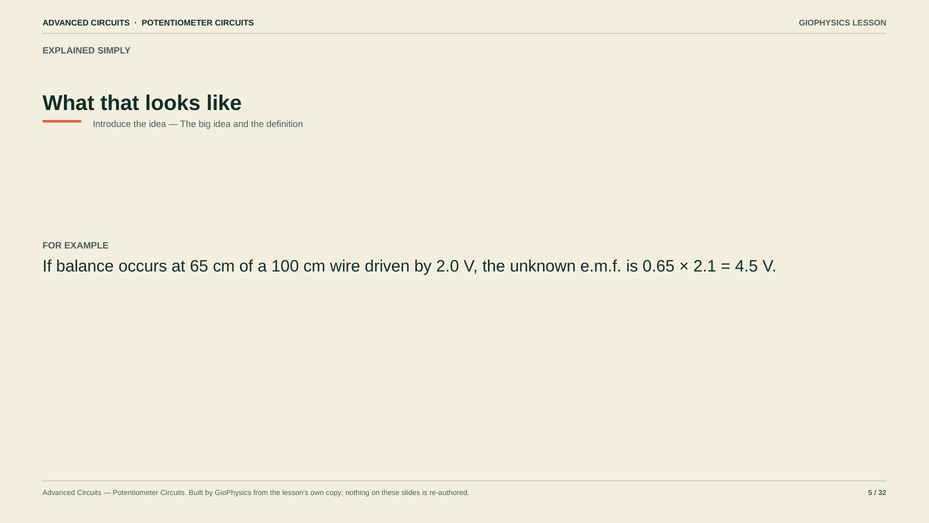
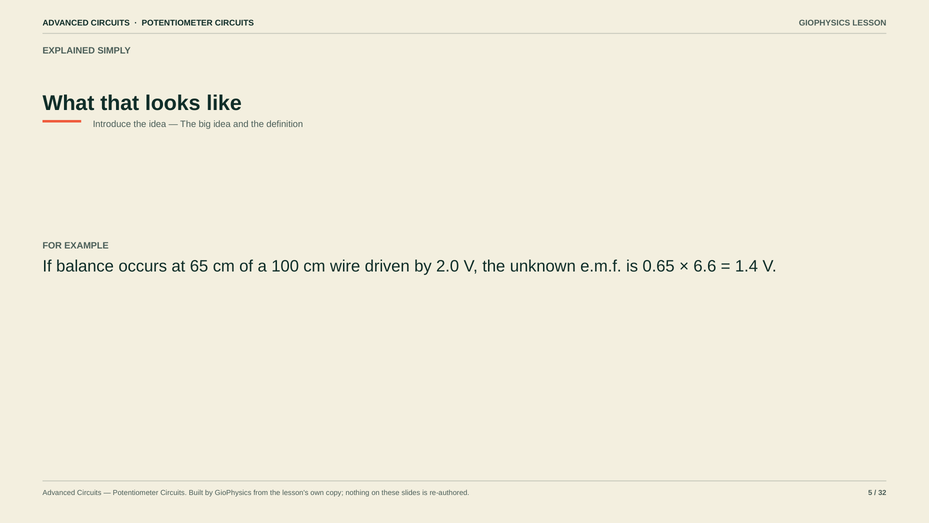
2.1: 2.1 -> 6.6 (705, 266)
4.5: 4.5 -> 1.4 (746, 266)
